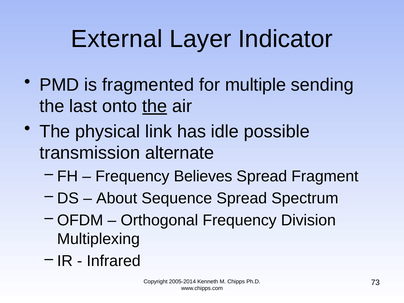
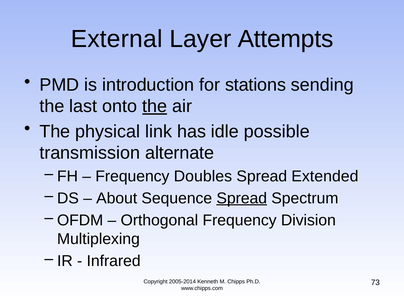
Indicator: Indicator -> Attempts (286, 39)
fragmented: fragmented -> introduction (148, 85)
multiple: multiple -> stations (256, 85)
Believes: Believes -> Doubles (203, 176)
Fragment: Fragment -> Extended (325, 176)
Spread underline: none -> present (242, 198)
